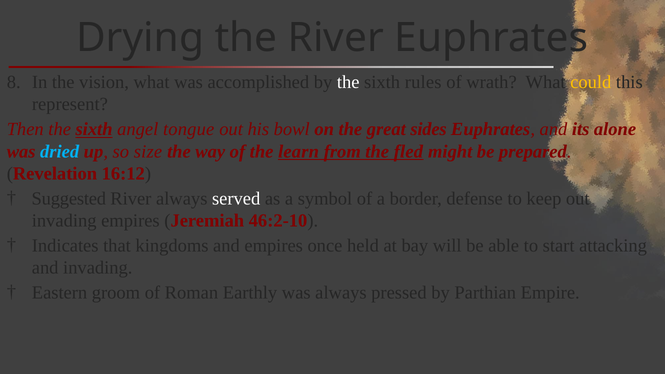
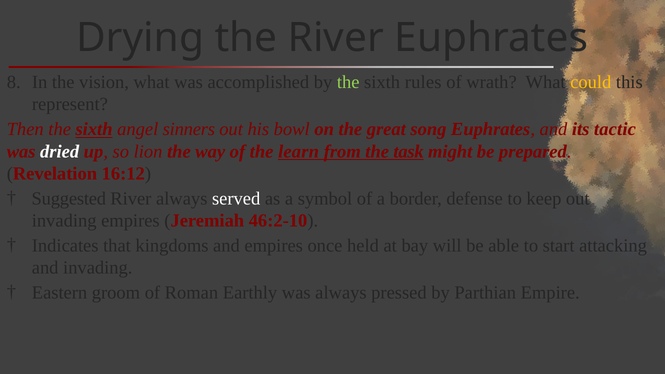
the colour: white -> light green (348, 82)
tongue: tongue -> sinners (189, 129)
sides: sides -> song (428, 129)
alone: alone -> tactic (615, 129)
dried colour: light blue -> white (60, 152)
size: size -> lion (148, 152)
fled: fled -> task (409, 152)
